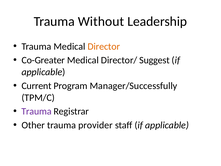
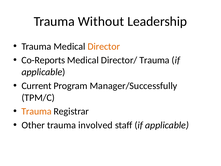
Co-Greater: Co-Greater -> Co-Reports (43, 60)
Director/ Suggest: Suggest -> Trauma (154, 60)
Trauma colour: purple -> orange (36, 111)
provider: provider -> involved (95, 125)
